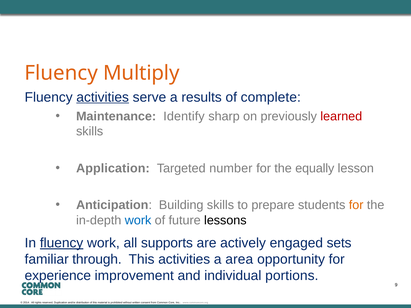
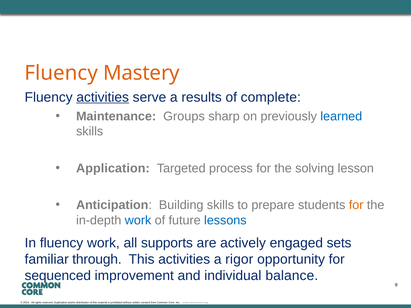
Multiply: Multiply -> Mastery (141, 73)
Identify: Identify -> Groups (184, 116)
learned colour: red -> blue (341, 116)
number: number -> process (231, 168)
equally: equally -> solving (315, 168)
lessons colour: black -> blue (225, 220)
fluency underline: present -> none (62, 243)
area: area -> rigor (239, 260)
experience: experience -> sequenced (58, 276)
portions: portions -> balance (292, 276)
